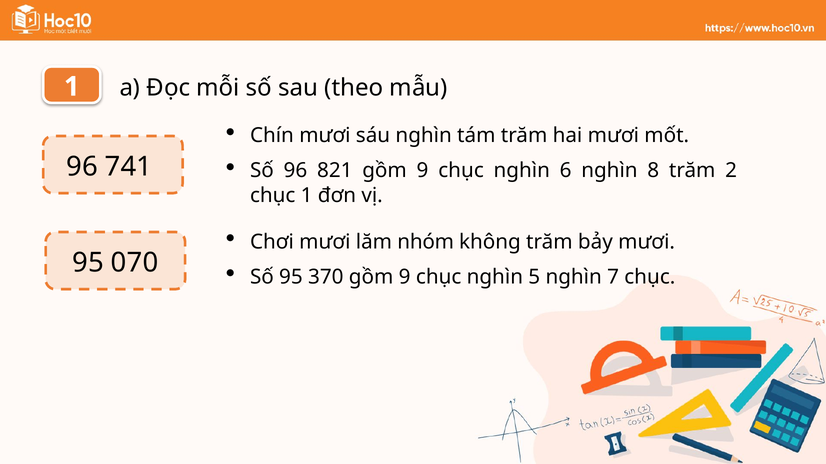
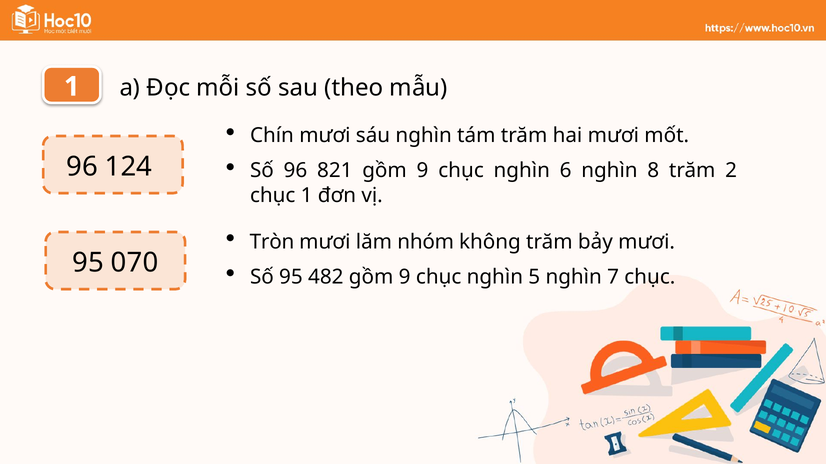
741: 741 -> 124 (129, 167)
Chơi: Chơi -> Tròn (272, 242)
370: 370 -> 482 (326, 277)
